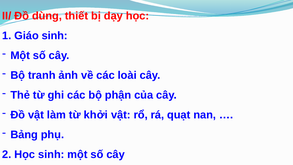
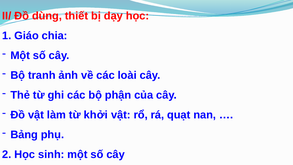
Giáo sinh: sinh -> chia (55, 36)
